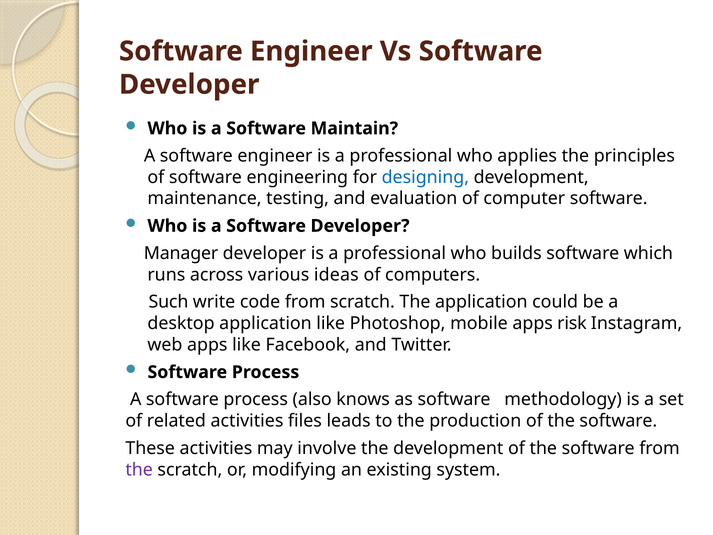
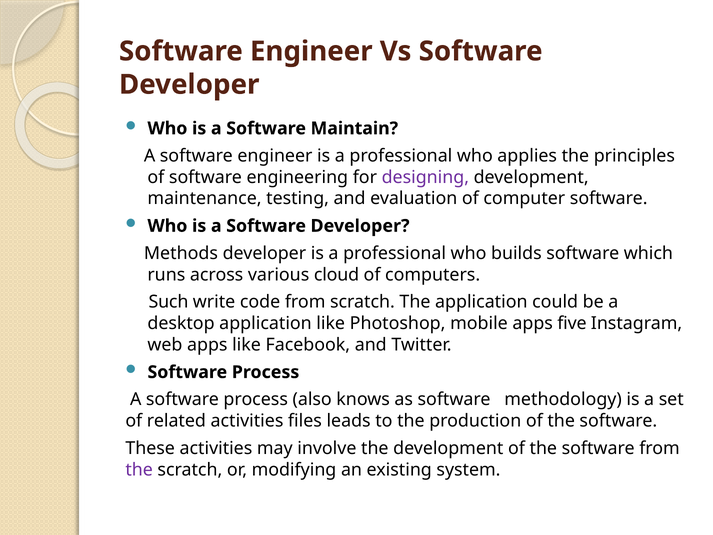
designing colour: blue -> purple (425, 177)
Manager: Manager -> Methods (181, 253)
ideas: ideas -> cloud (337, 275)
risk: risk -> five (572, 323)
